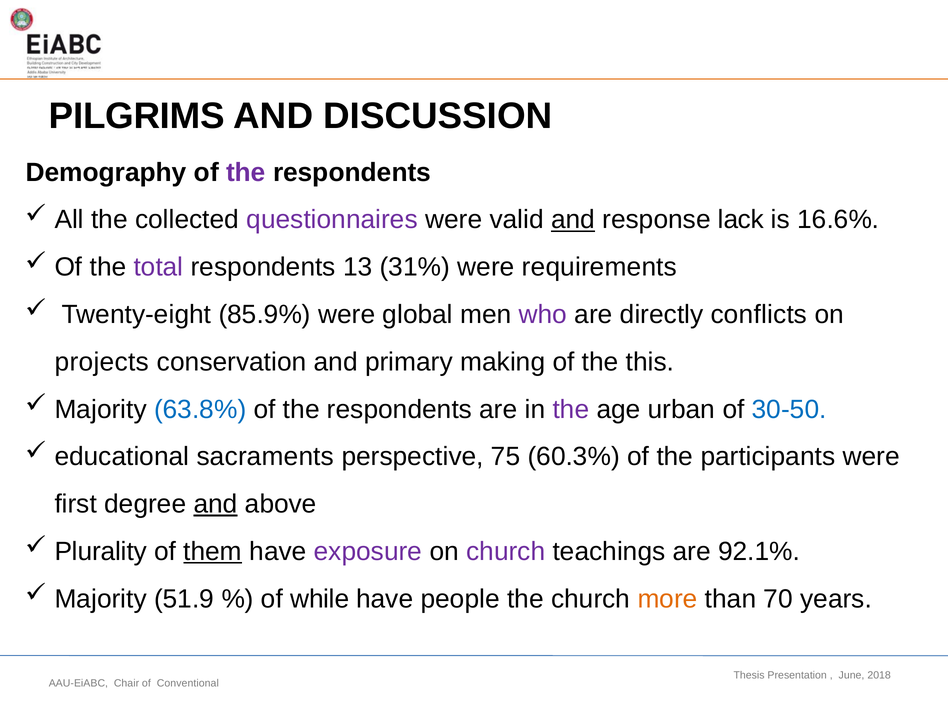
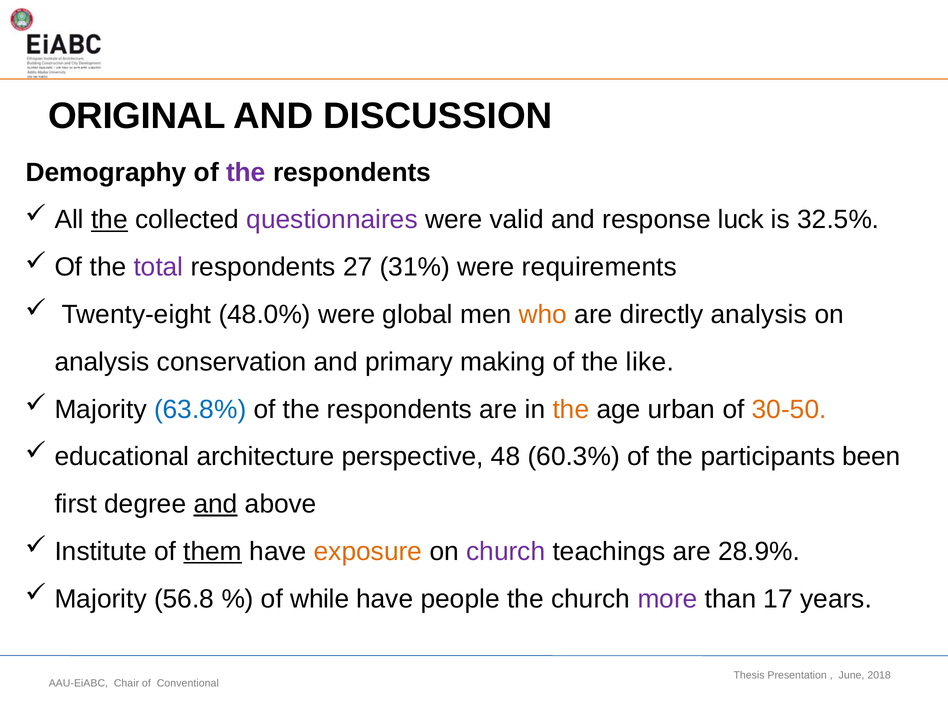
PILGRIMS: PILGRIMS -> ORIGINAL (137, 116)
the underline: none -> present (109, 220)
and underline: present -> none (573, 220)
lack: lack -> luck (741, 220)
16.6%: 16.6% -> 32.5% (838, 220)
13: 13 -> 27 (358, 267)
85.9%: 85.9% -> 48.0% (265, 315)
who colour: purple -> orange (543, 315)
directly conflicts: conflicts -> analysis (759, 315)
projects: projects -> analysis (102, 362)
this: this -> like (650, 362)
the colour: purple -> orange (571, 409)
30-50 colour: blue -> orange (789, 409)
sacraments: sacraments -> architecture (265, 457)
75: 75 -> 48 (506, 457)
participants were: were -> been (871, 457)
Plurality: Plurality -> Institute (101, 552)
exposure colour: purple -> orange (368, 552)
92.1%: 92.1% -> 28.9% (759, 552)
51.9: 51.9 -> 56.8 (184, 599)
more colour: orange -> purple (668, 599)
70: 70 -> 17 (778, 599)
